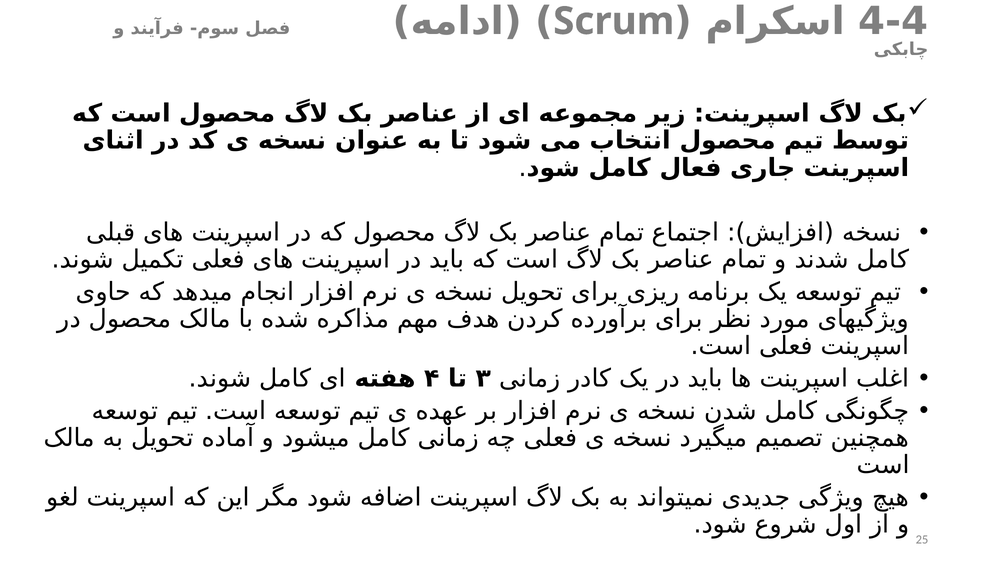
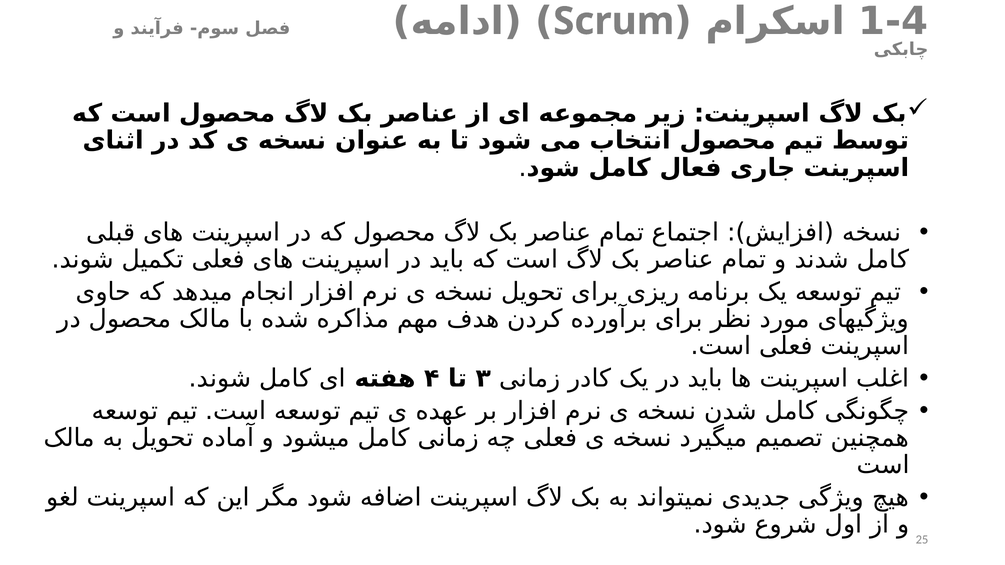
4-4: 4-4 -> 1-4 (893, 21)
